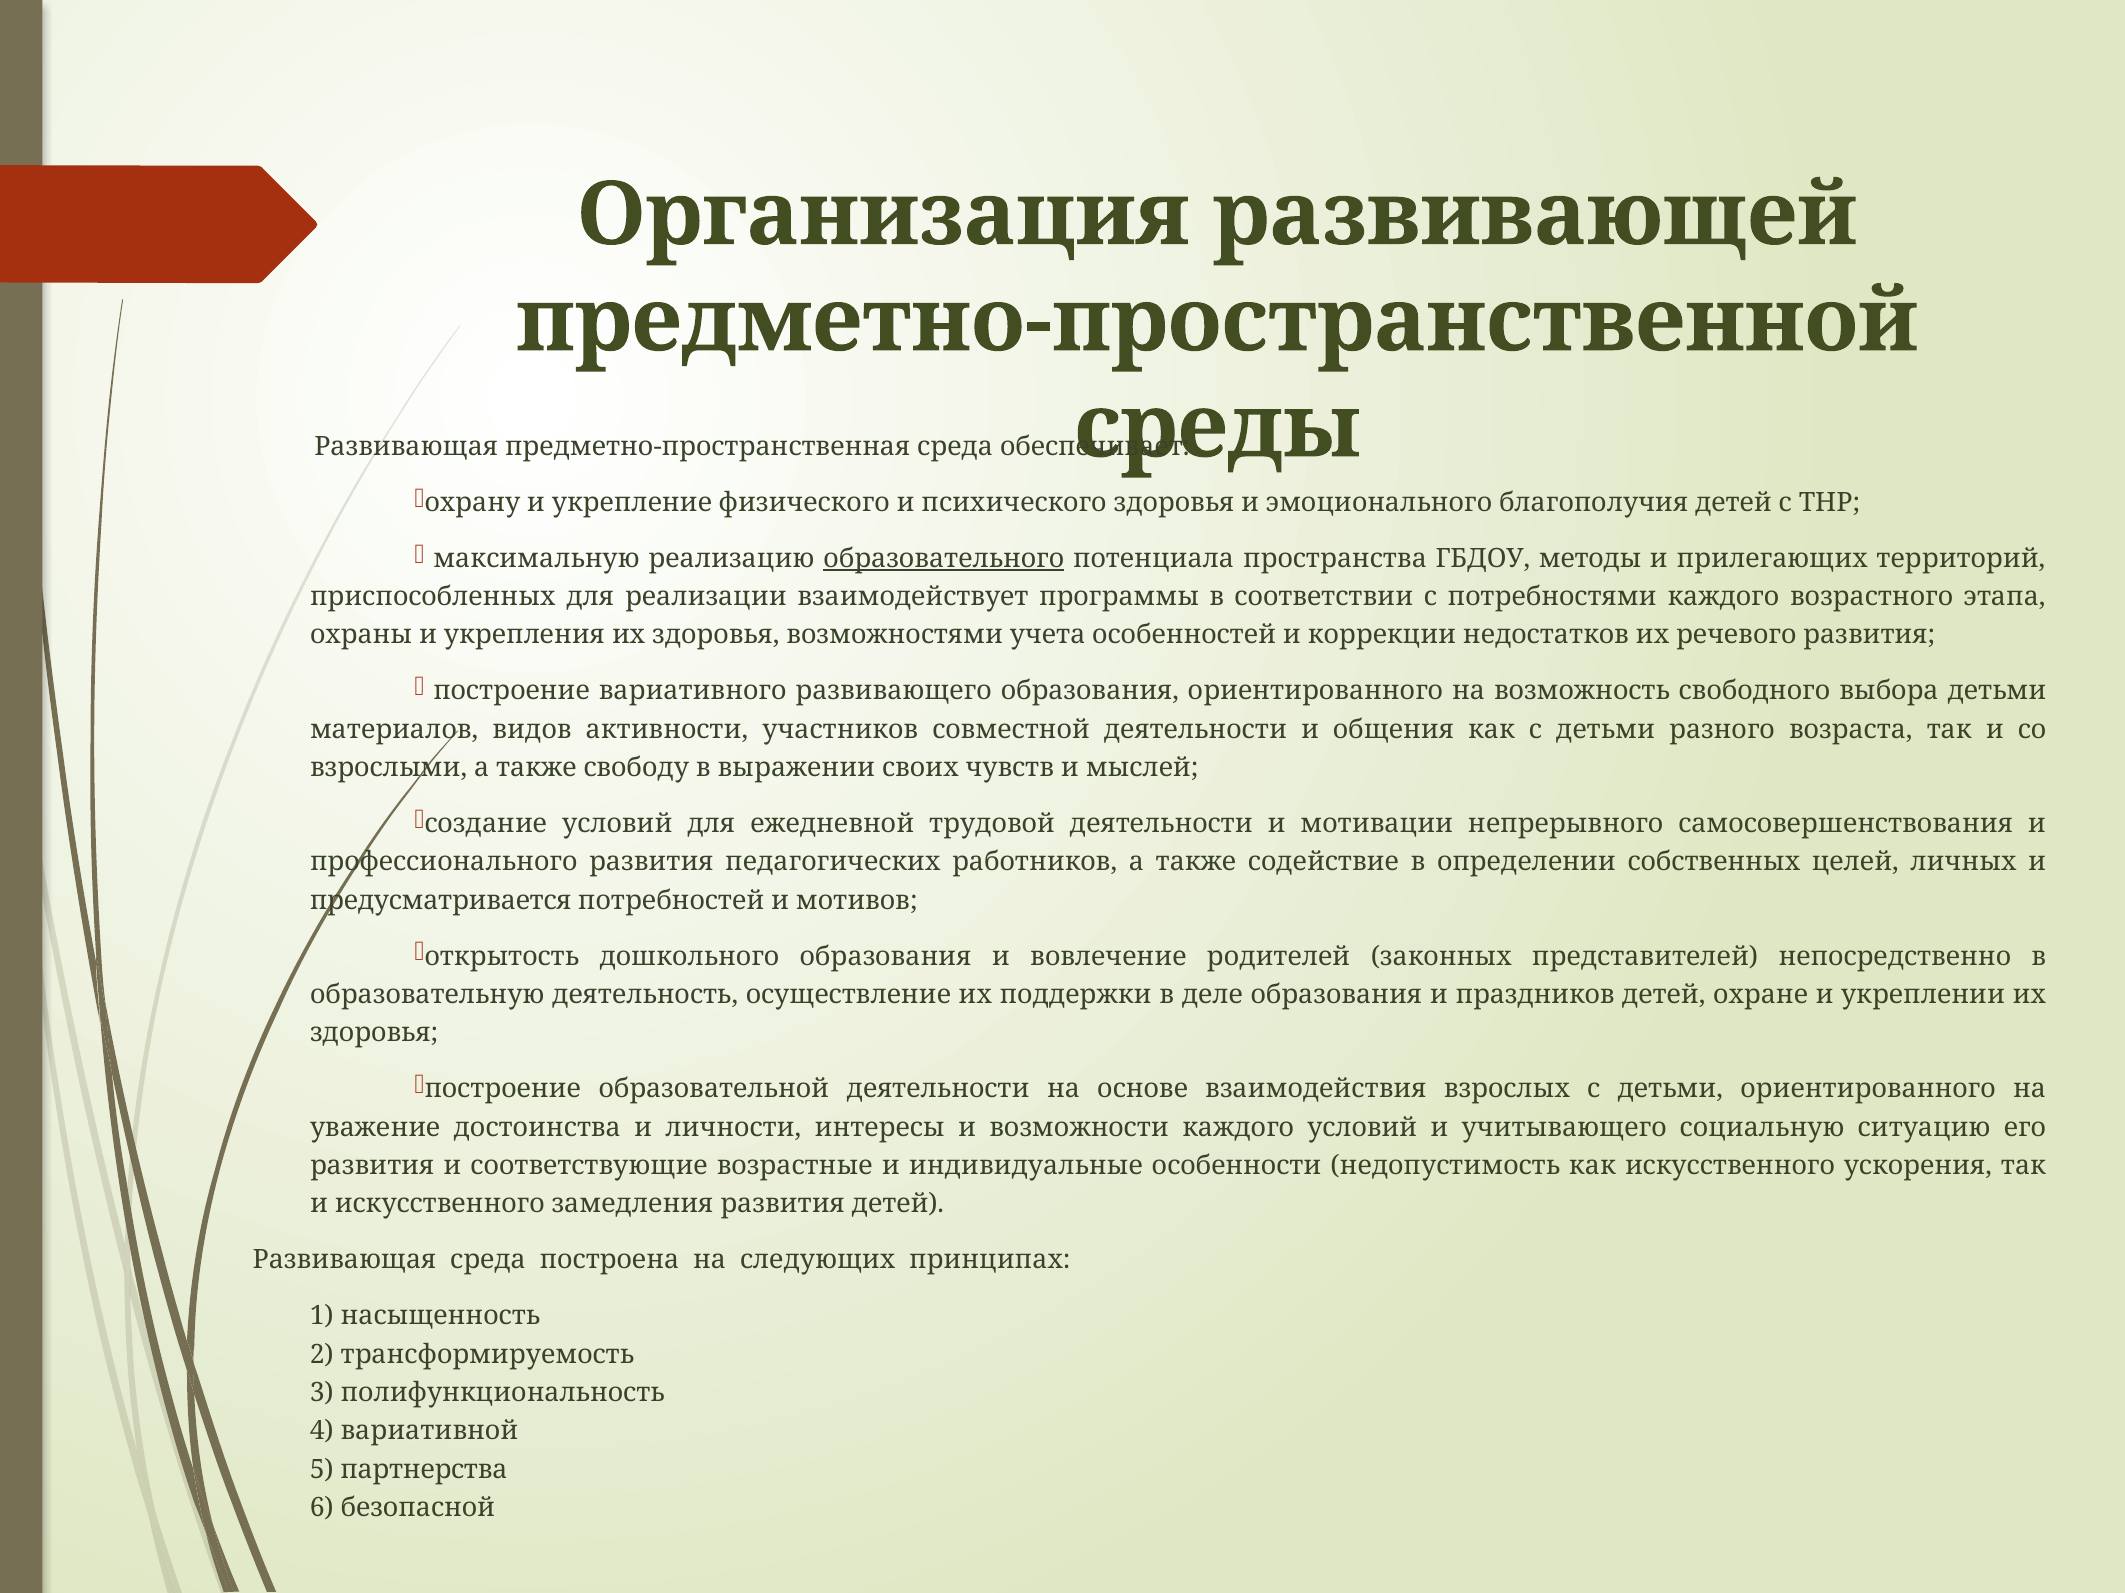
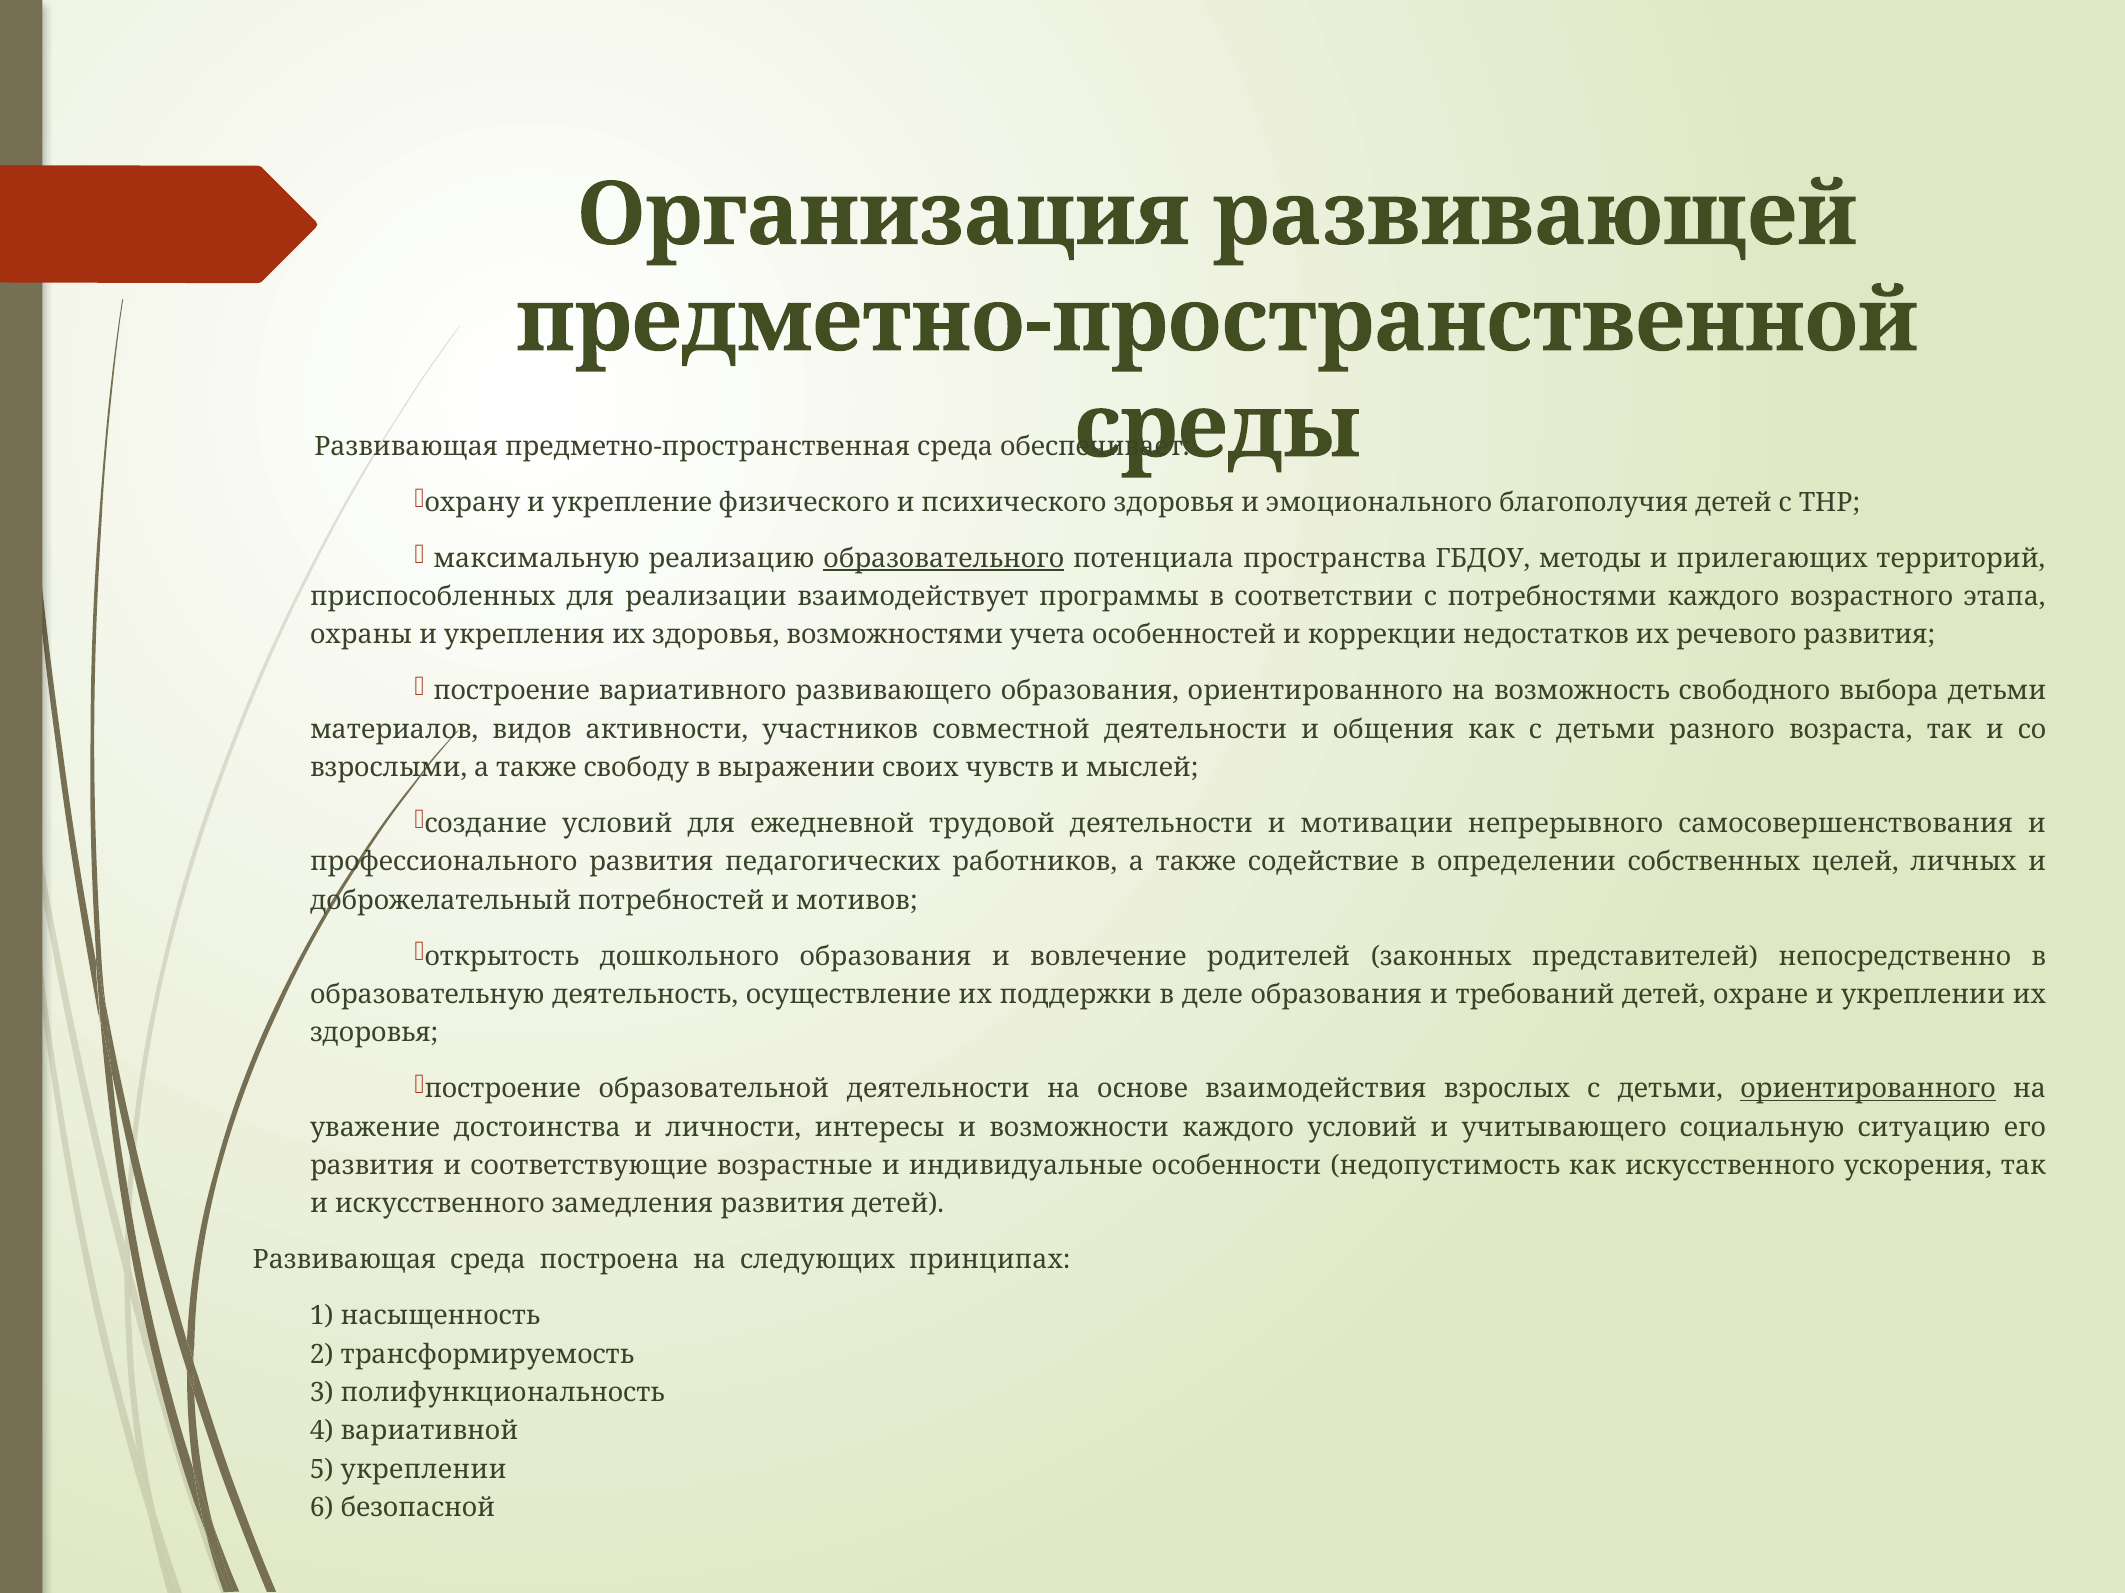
предусматривается: предусматривается -> доброжелательный (441, 901)
праздников: праздников -> требований (1535, 995)
ориентированного underline: none -> present (1868, 1090)
5 партнерства: партнерства -> укреплении (424, 1470)
